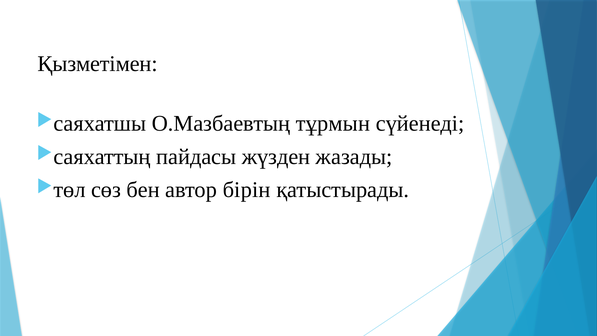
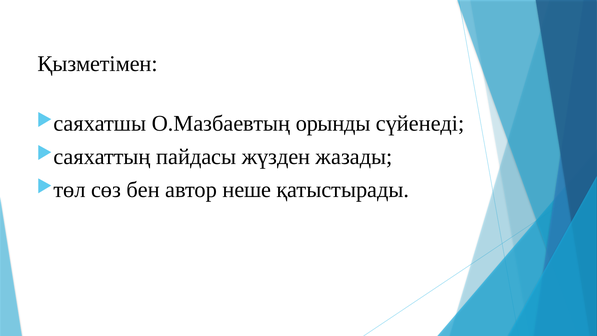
тұрмын: тұрмын -> орынды (333, 123)
бірін: бірін -> неше (247, 190)
